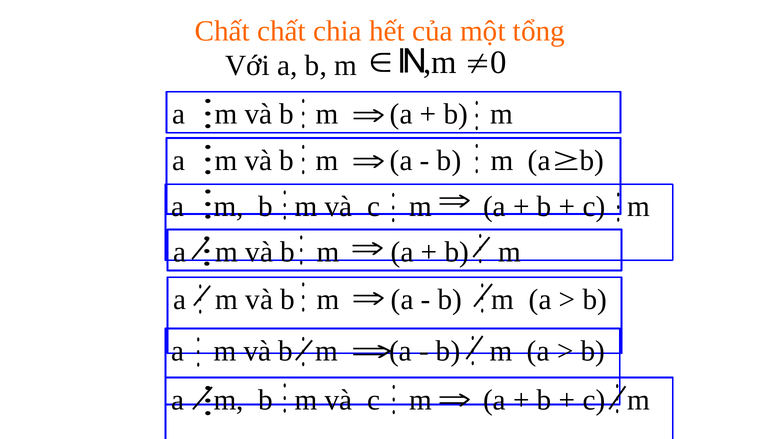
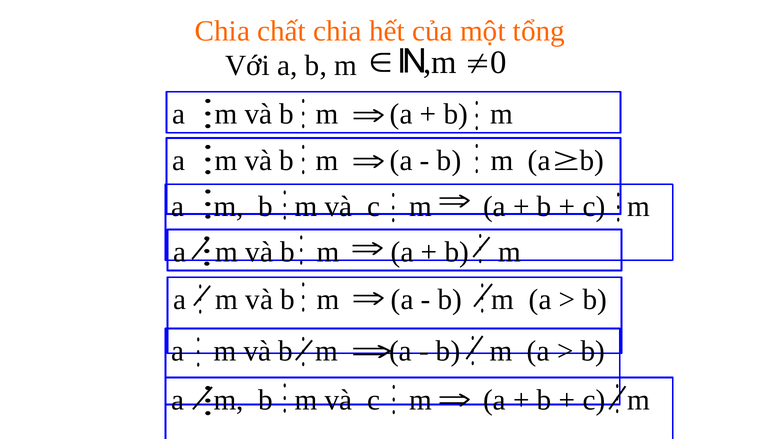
Chất: Chất -> Chia (222, 31)
